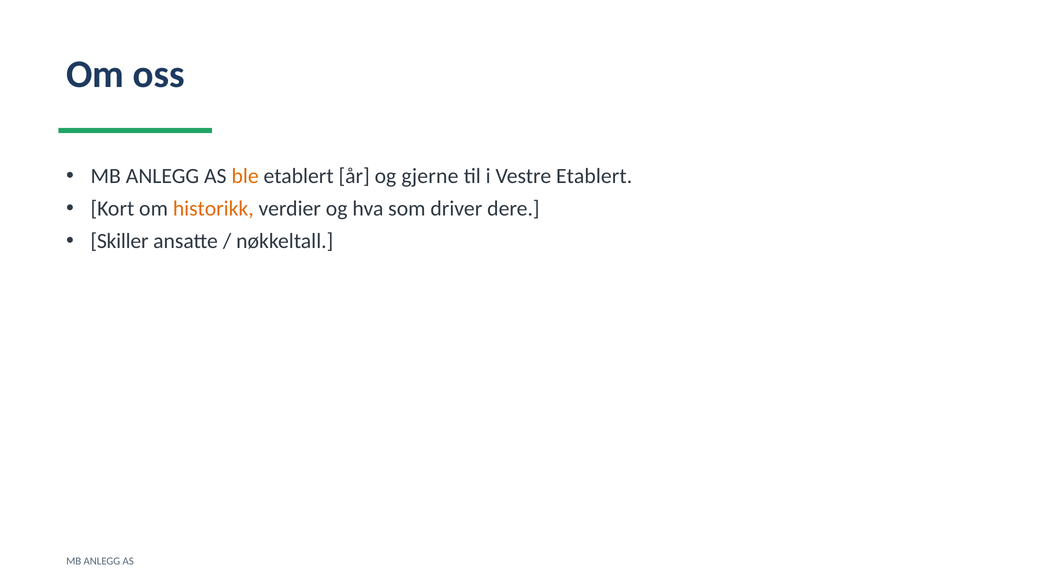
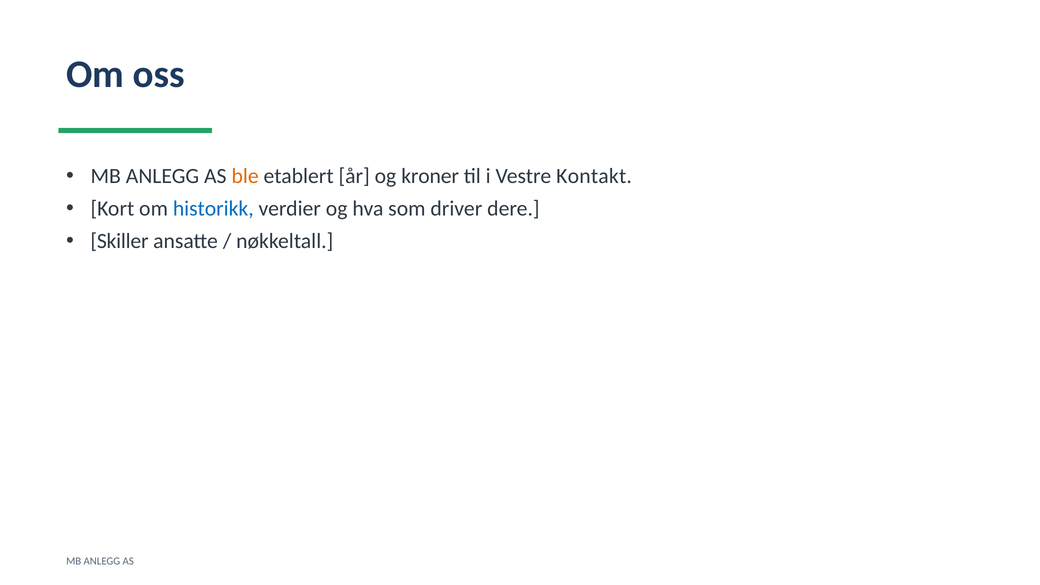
gjerne: gjerne -> kroner (430, 176)
Vestre Etablert: Etablert -> Kontakt (594, 176)
historikk colour: orange -> blue (213, 209)
